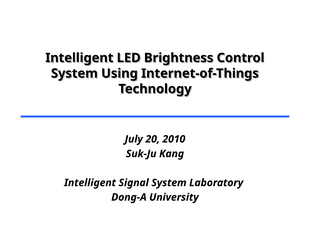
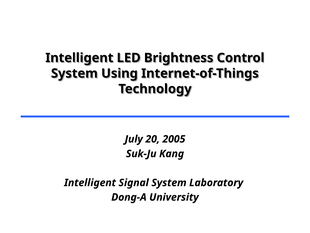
2010: 2010 -> 2005 (174, 139)
